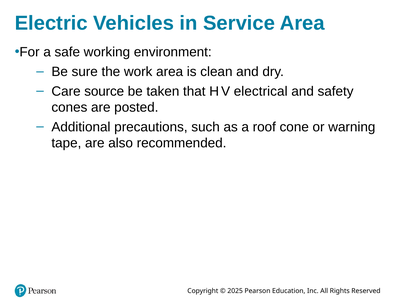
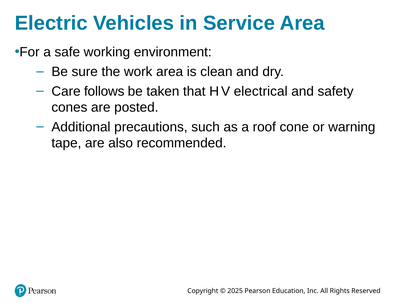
source: source -> follows (104, 91)
